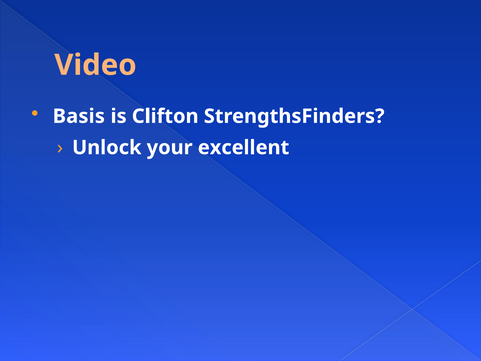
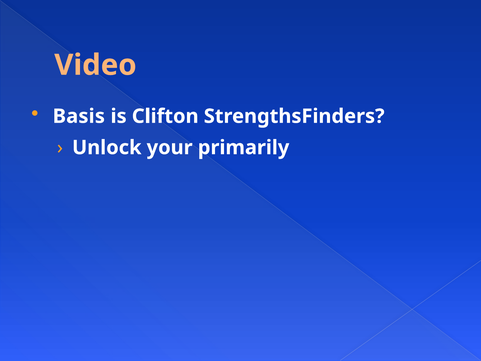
excellent: excellent -> primarily (244, 147)
